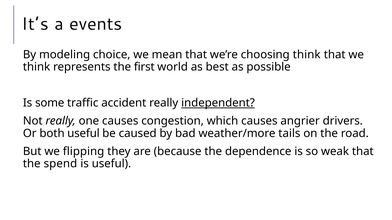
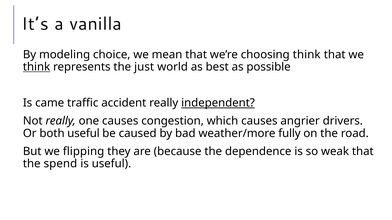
events: events -> vanilla (96, 24)
think underline: none -> present (37, 67)
first: first -> just (144, 67)
some: some -> came (50, 103)
tails: tails -> fully (289, 134)
